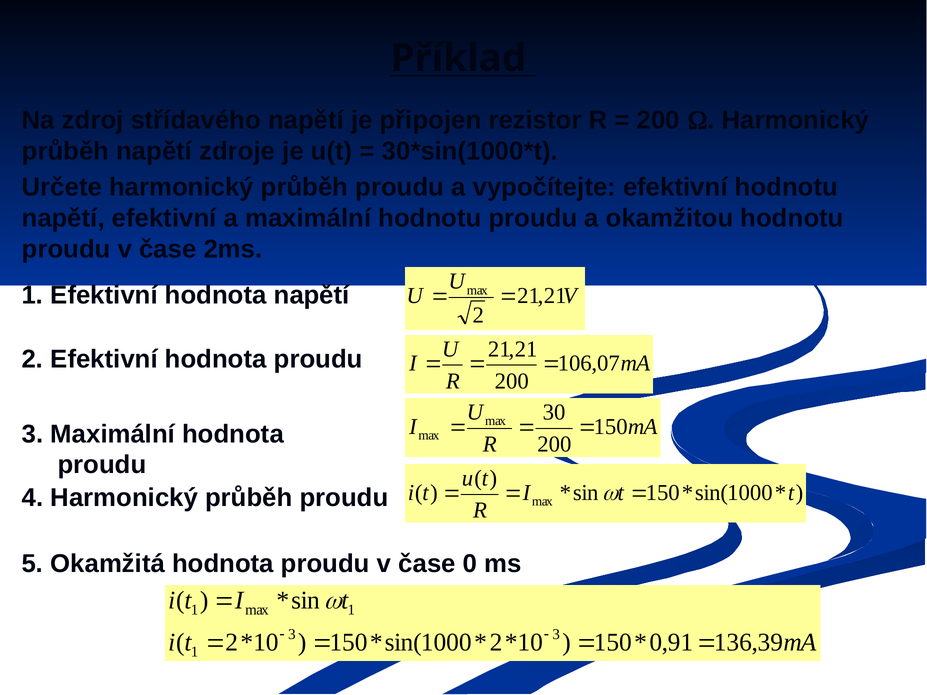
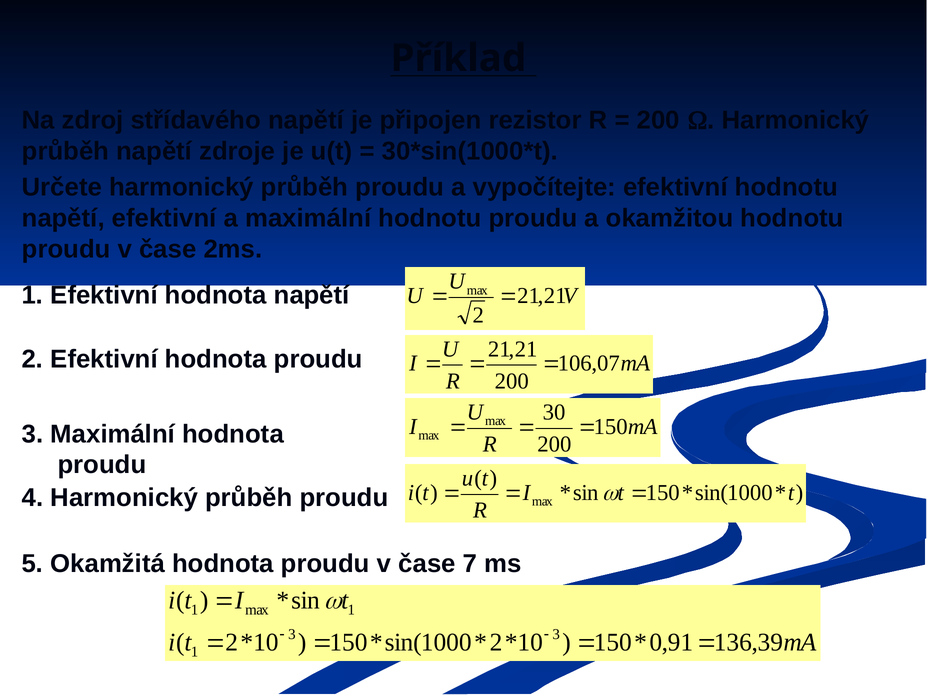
čase 0: 0 -> 7 (470, 564)
